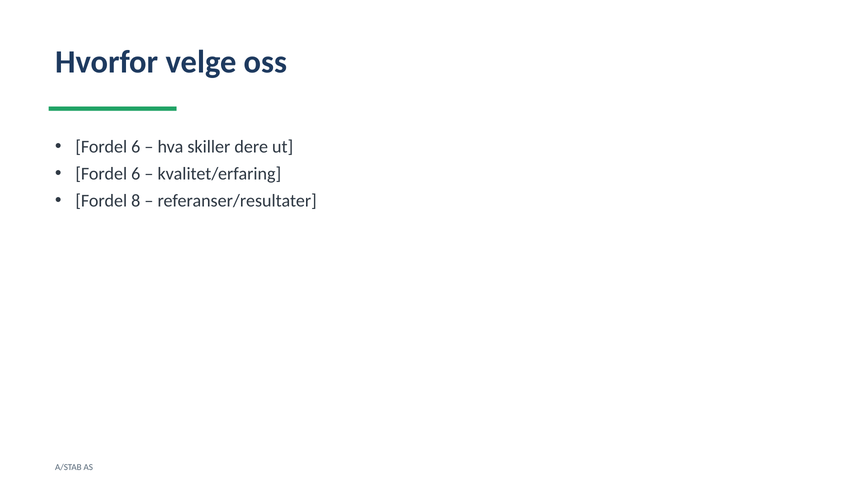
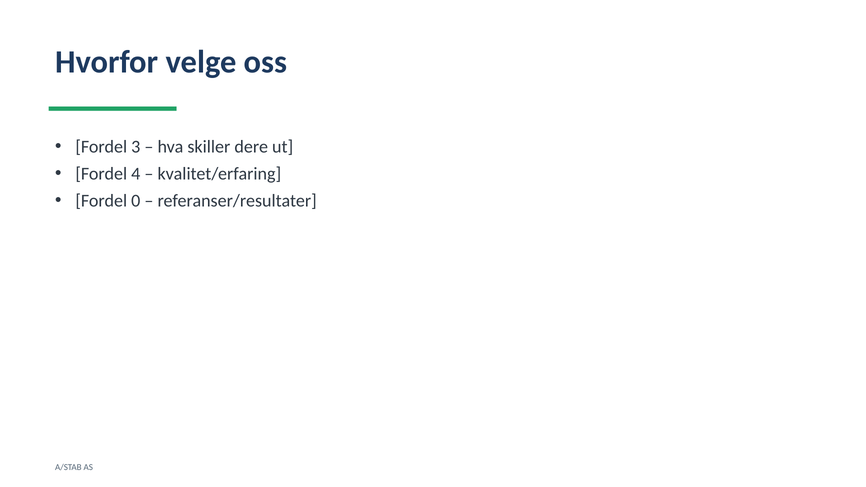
6: 6 -> 3 (136, 147)
6: 6 -> 4 (136, 174)
8: 8 -> 0 (136, 201)
